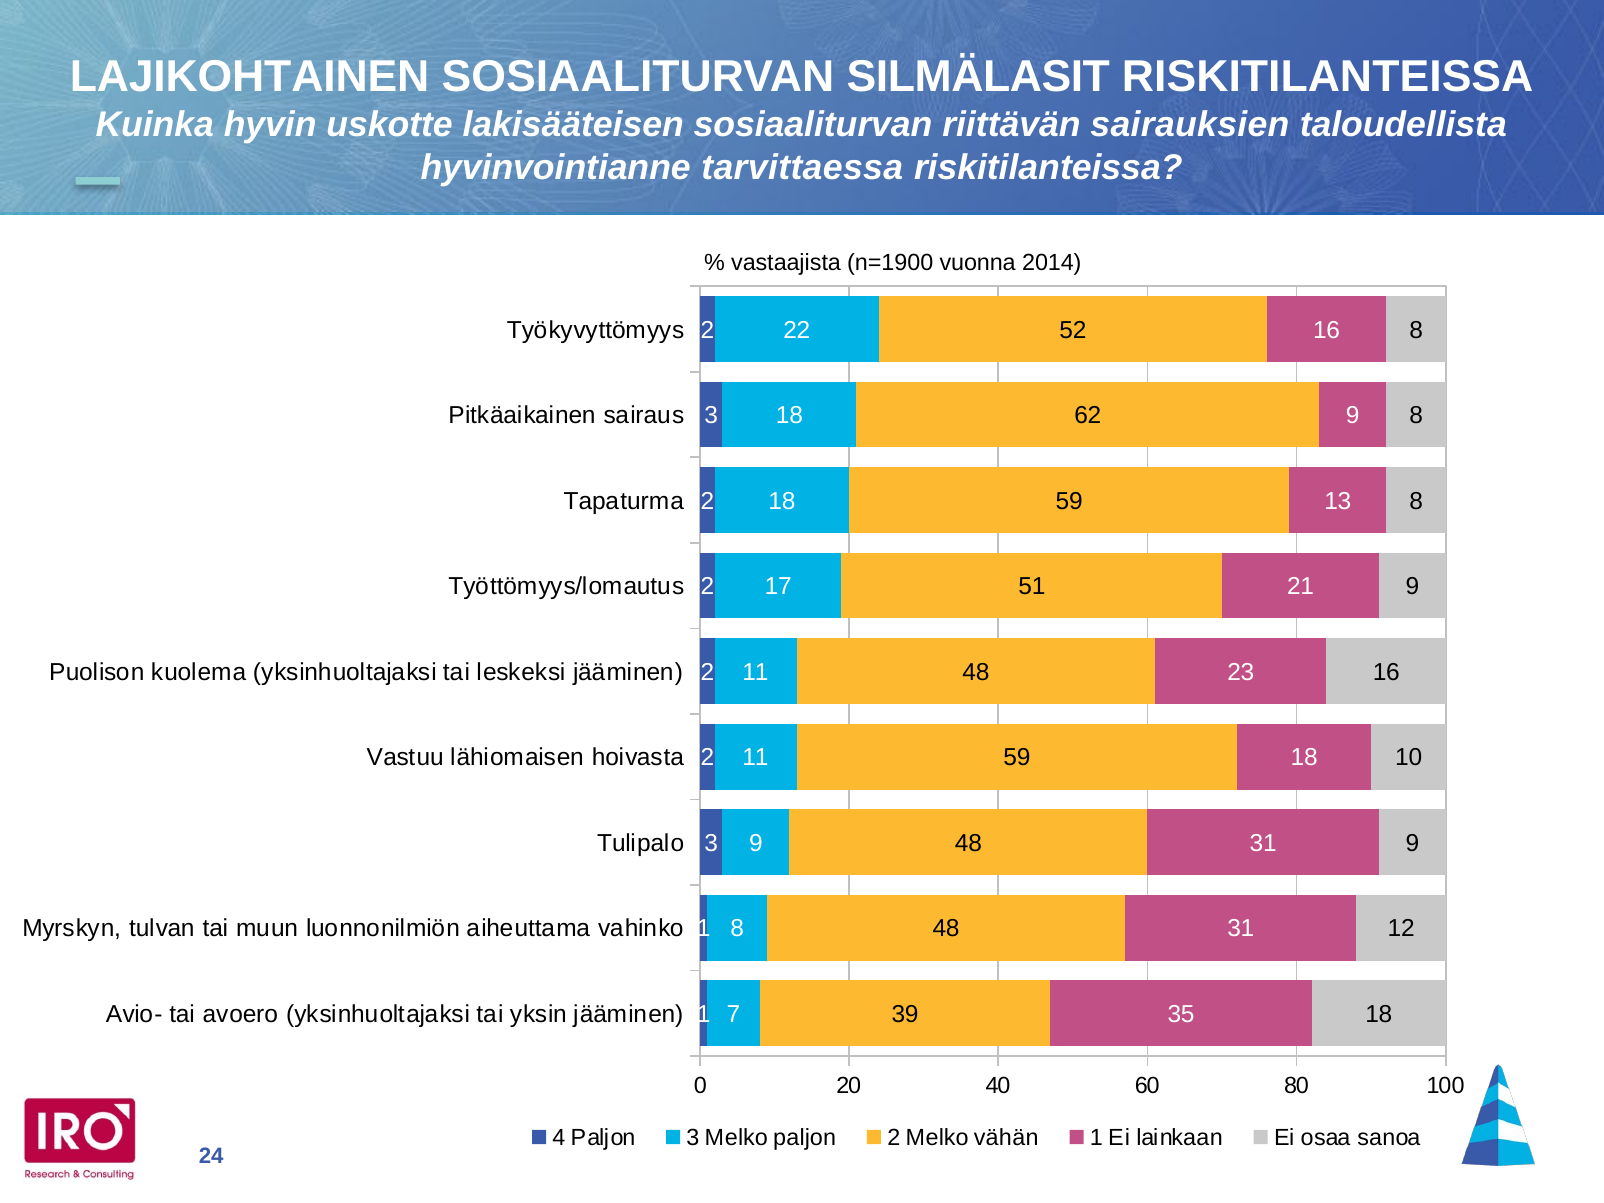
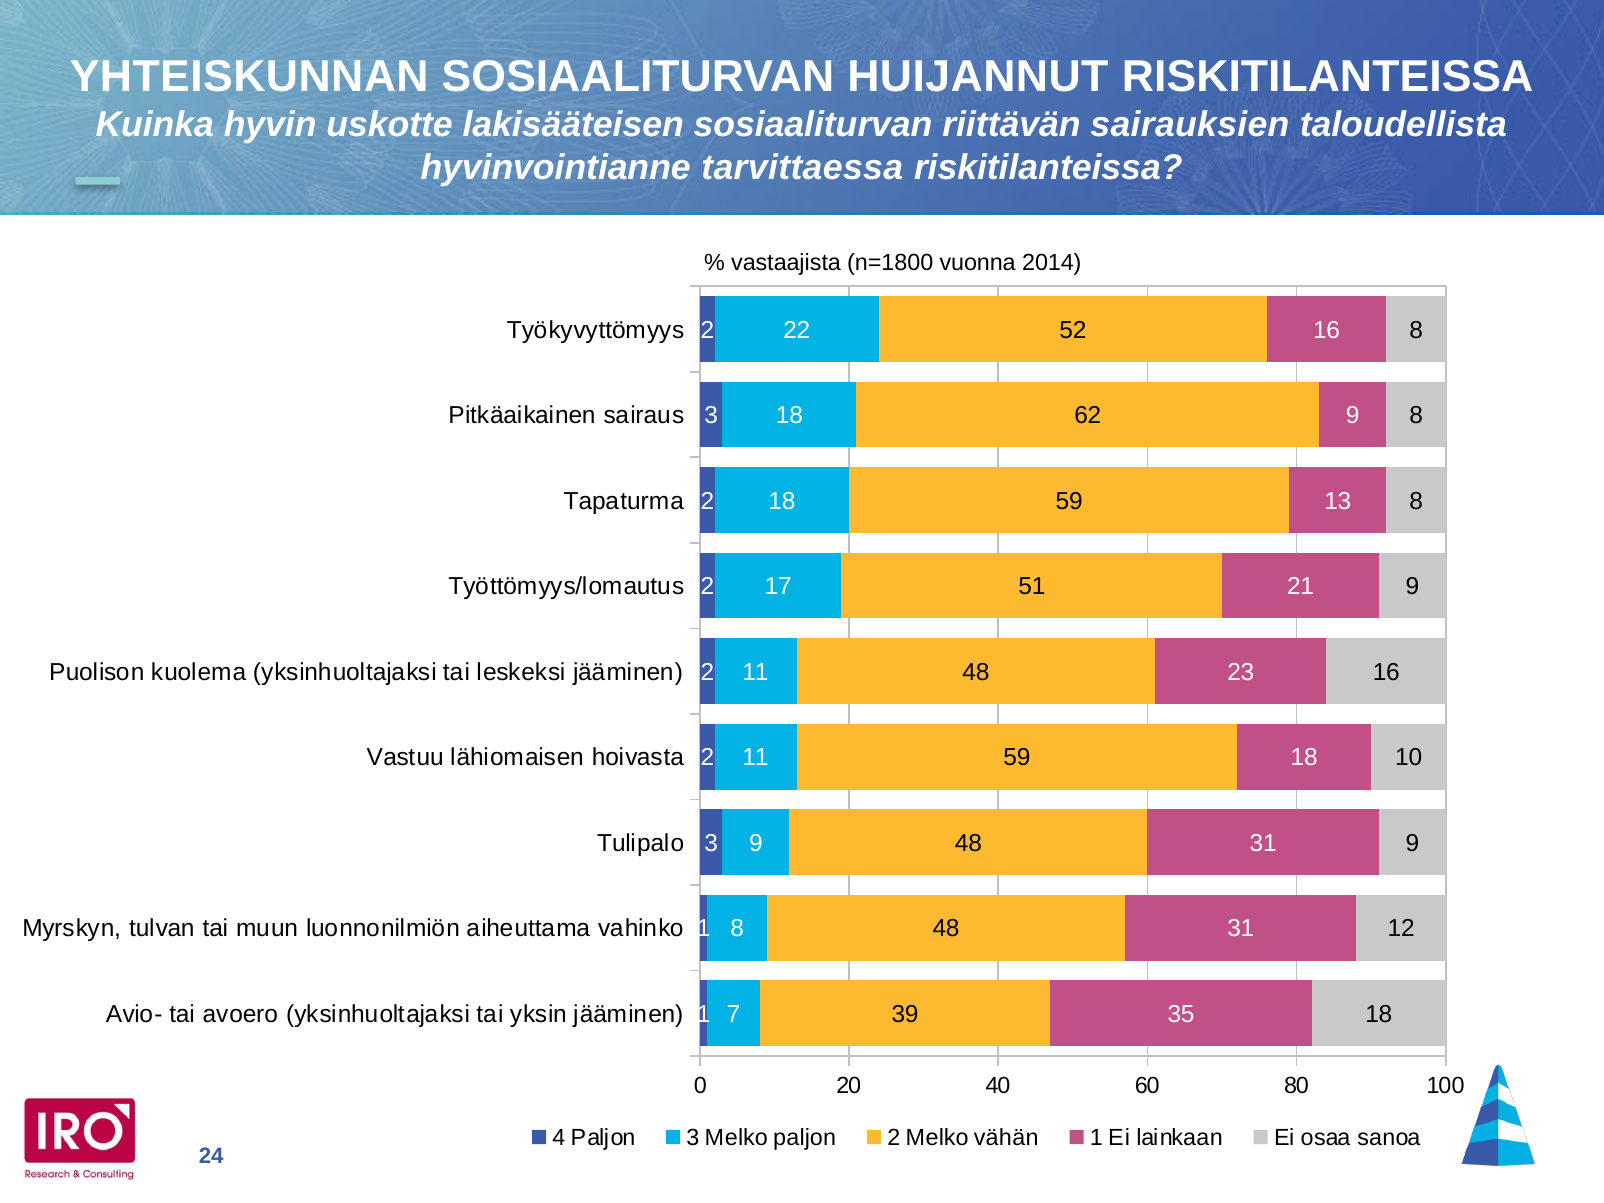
LAJIKOHTAINEN: LAJIKOHTAINEN -> YHTEISKUNNAN (249, 77)
SILMÄLASIT: SILMÄLASIT -> HUIJANNUT (978, 77)
n=1900: n=1900 -> n=1800 (890, 263)
